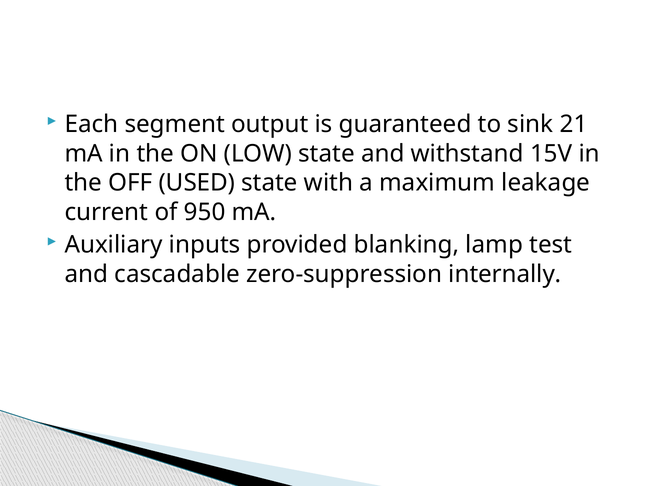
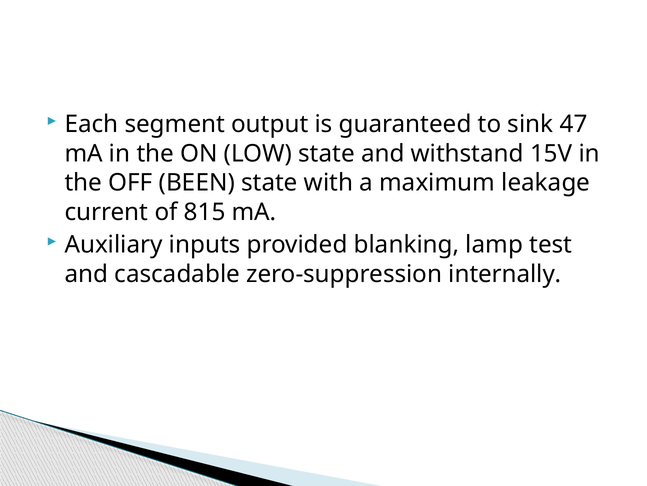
21: 21 -> 47 (574, 124)
USED: USED -> BEEN (197, 183)
950: 950 -> 815 (205, 212)
